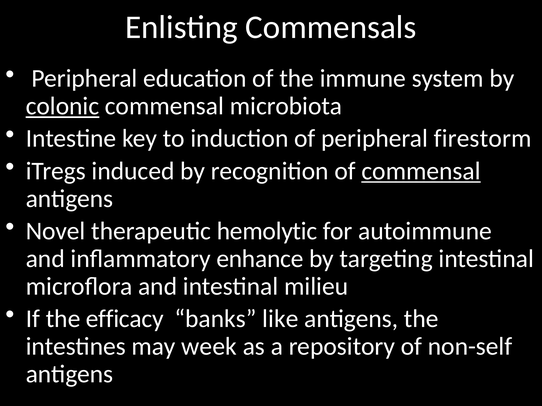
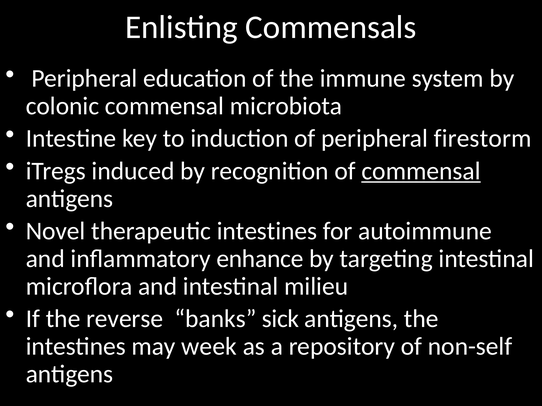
colonic underline: present -> none (62, 106)
therapeutic hemolytic: hemolytic -> intestines (267, 231)
efficacy: efficacy -> reverse (125, 319)
like: like -> sick (280, 319)
